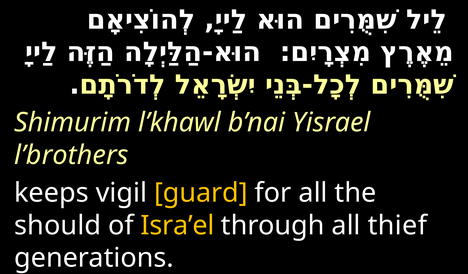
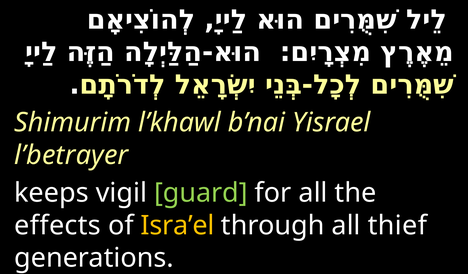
l’brothers: l’brothers -> l’betrayer (71, 155)
guard colour: yellow -> light green (201, 193)
should: should -> effects (58, 226)
